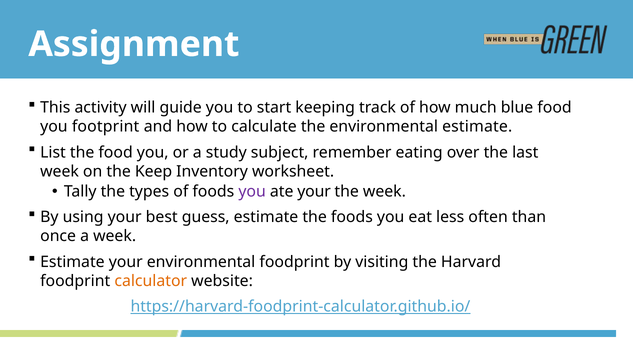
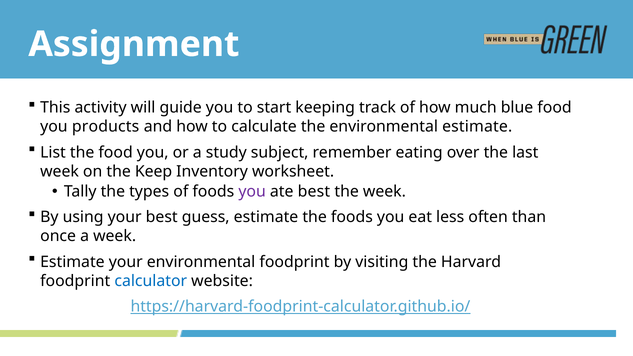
footprint: footprint -> products (106, 127)
ate your: your -> best (314, 191)
calculator colour: orange -> blue (151, 281)
